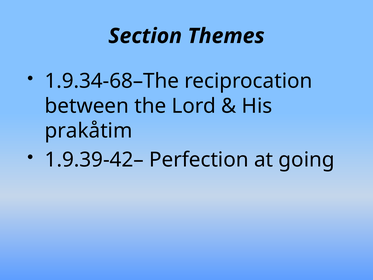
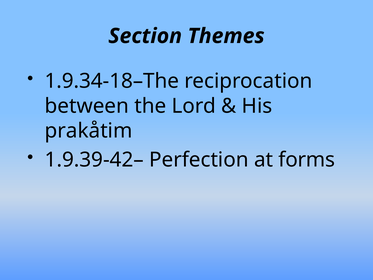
1.9.34-68–The: 1.9.34-68–The -> 1.9.34-18–The (112, 81)
going: going -> forms (307, 160)
